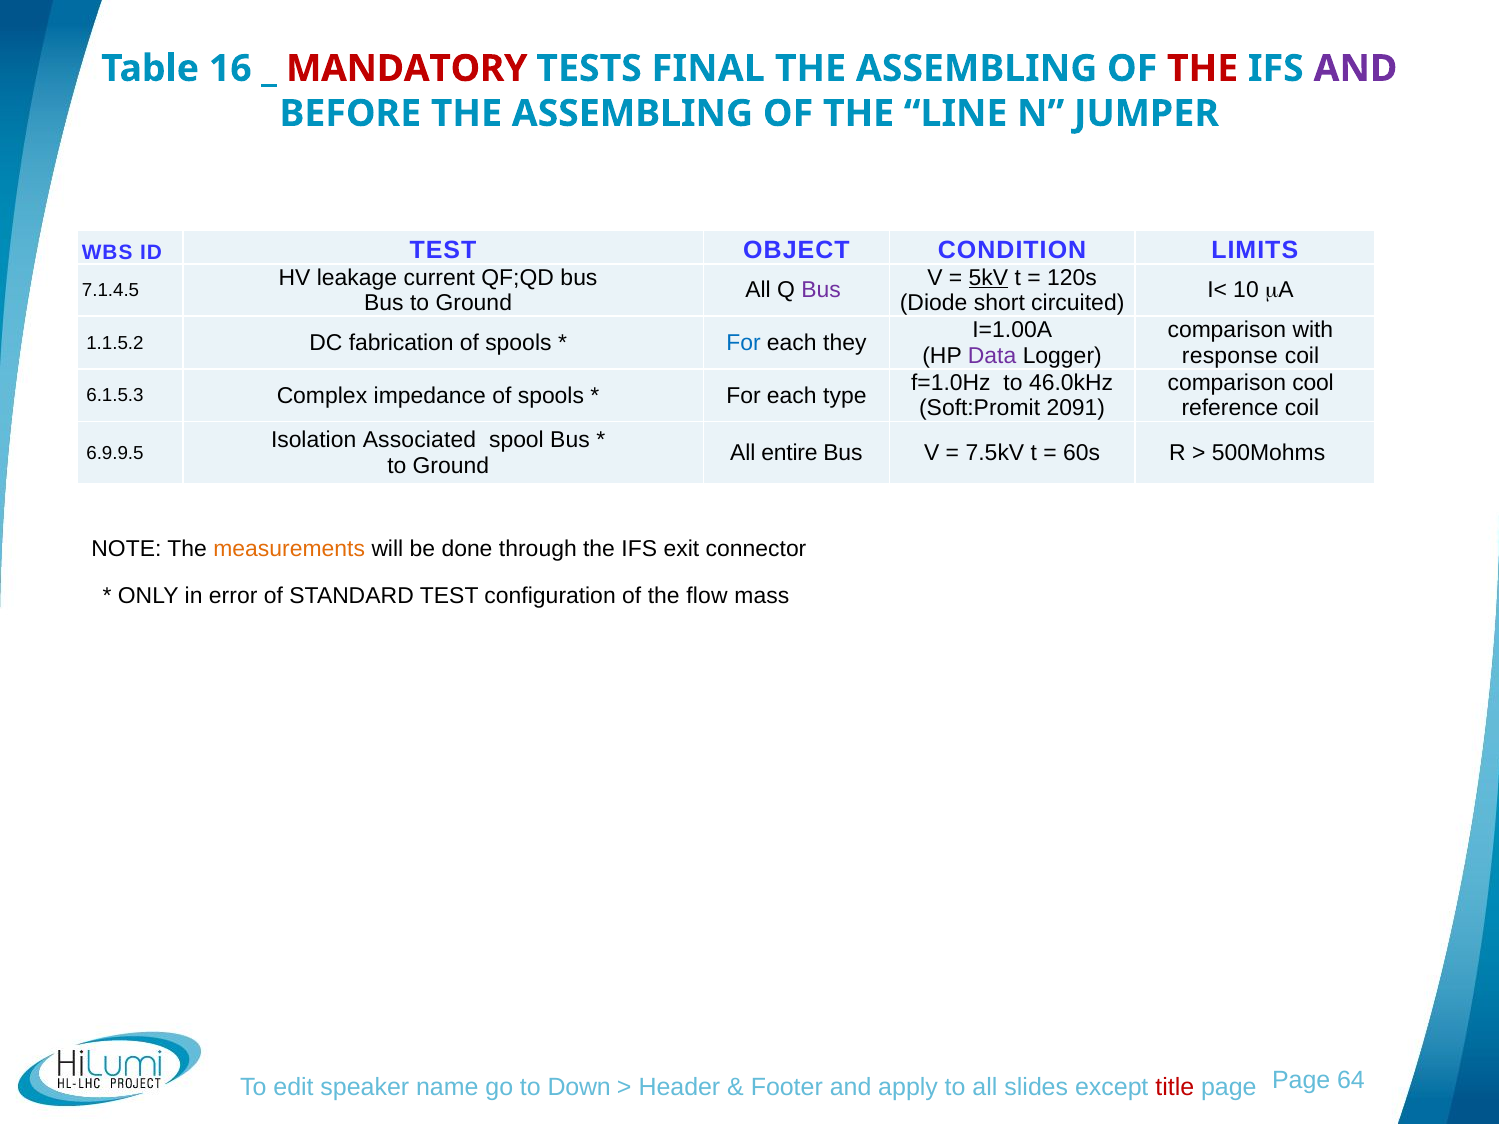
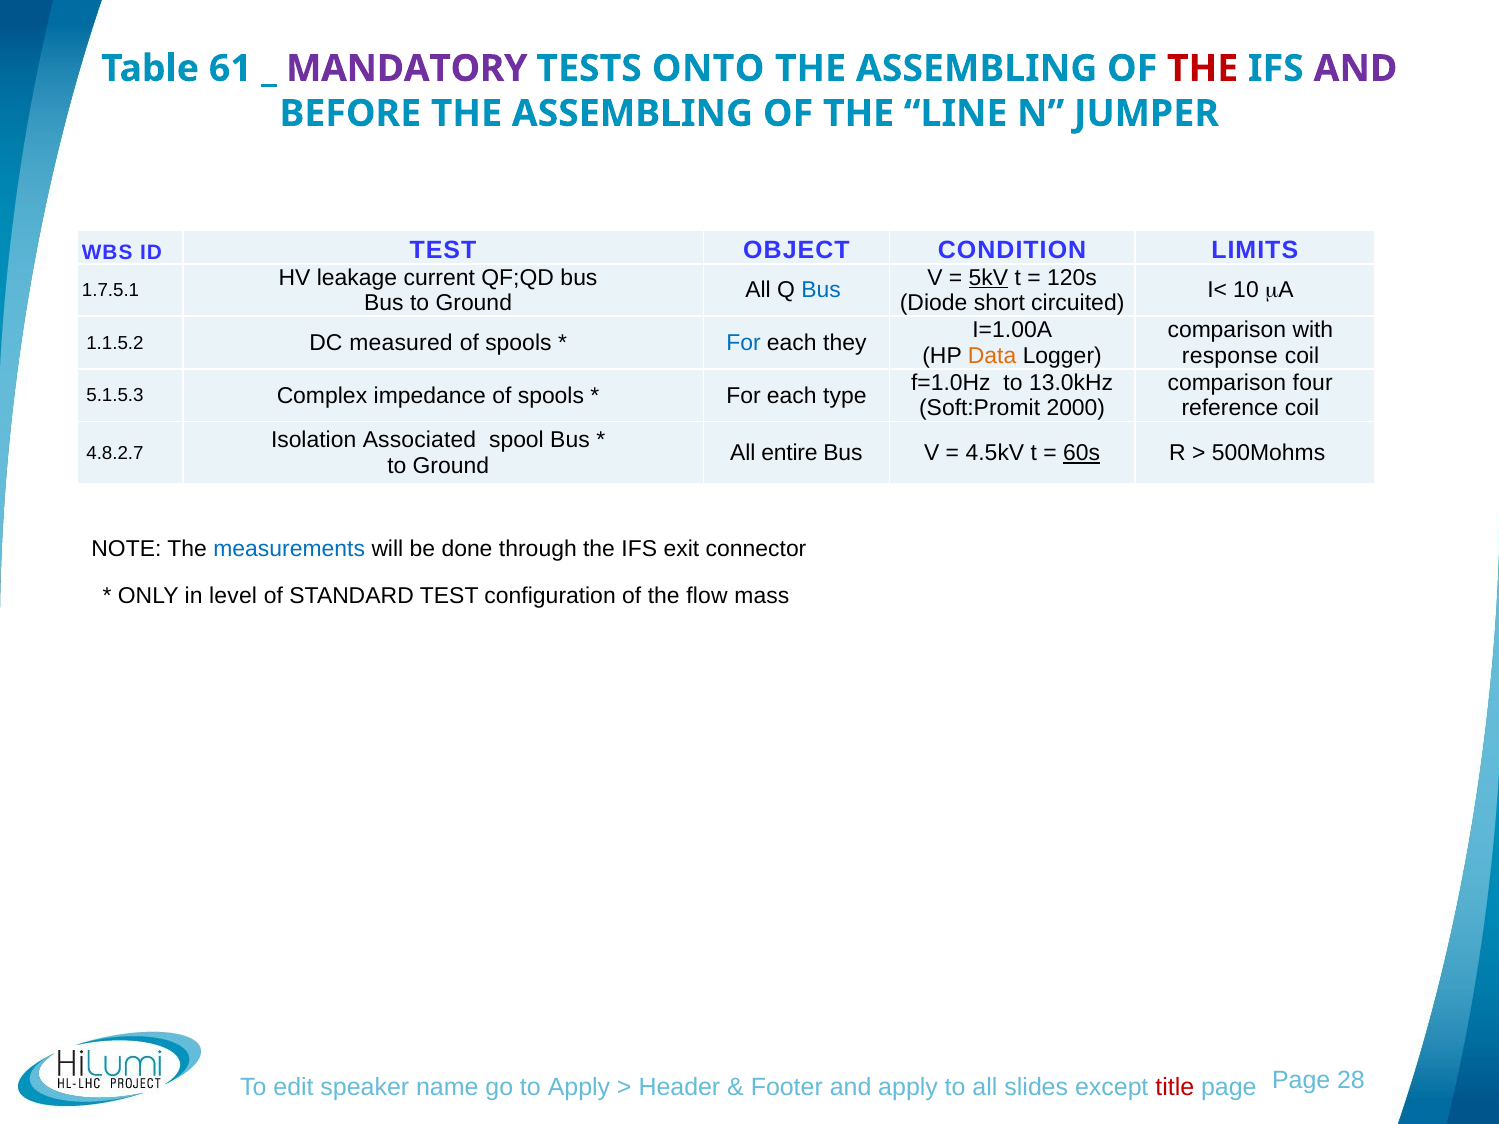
16: 16 -> 61 (230, 69)
MANDATORY colour: red -> purple (407, 69)
FINAL: FINAL -> ONTO (708, 69)
Bus colour: purple -> blue (821, 290)
7.1.4.5: 7.1.4.5 -> 1.7.5.1 (111, 290)
fabrication: fabrication -> measured (401, 343)
Data colour: purple -> orange (992, 356)
46.0kHz: 46.0kHz -> 13.0kHz (1071, 383)
cool: cool -> four (1313, 383)
6.1.5.3: 6.1.5.3 -> 5.1.5.3 (115, 396)
2091: 2091 -> 2000 (1076, 408)
7.5kV: 7.5kV -> 4.5kV (995, 453)
60s underline: none -> present (1082, 453)
6.9.9.5: 6.9.9.5 -> 4.8.2.7 (115, 453)
measurements colour: orange -> blue (289, 549)
error: error -> level (233, 596)
64: 64 -> 28 (1351, 1080)
to Down: Down -> Apply (579, 1088)
